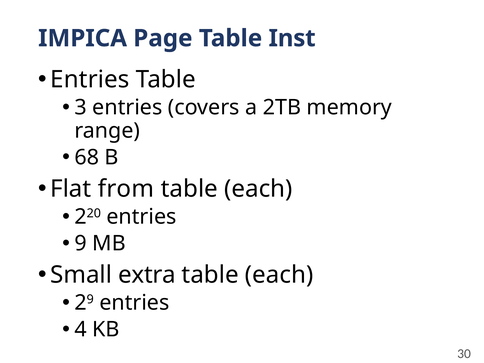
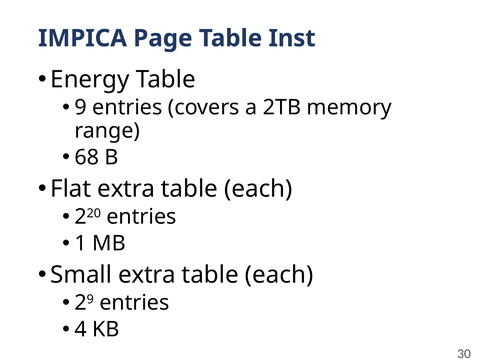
Entries: Entries -> Energy (90, 79)
3: 3 -> 9 (81, 107)
Flat from: from -> extra (126, 189)
9: 9 -> 1 (81, 243)
